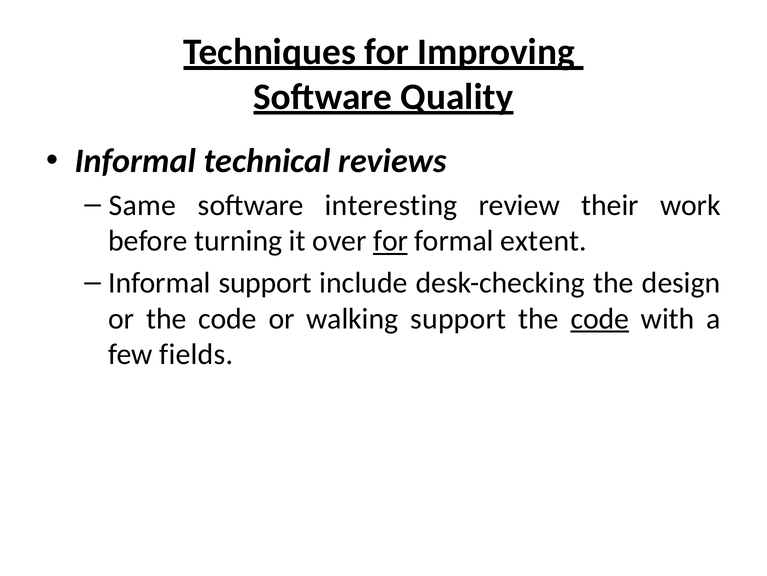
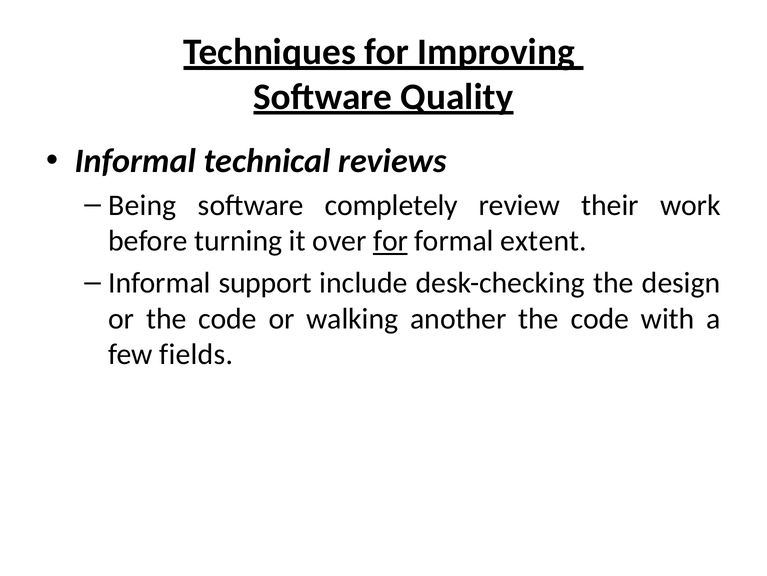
Same: Same -> Being (142, 205)
interesting: interesting -> completely (391, 205)
walking support: support -> another (458, 318)
code underline: present -> none (600, 318)
